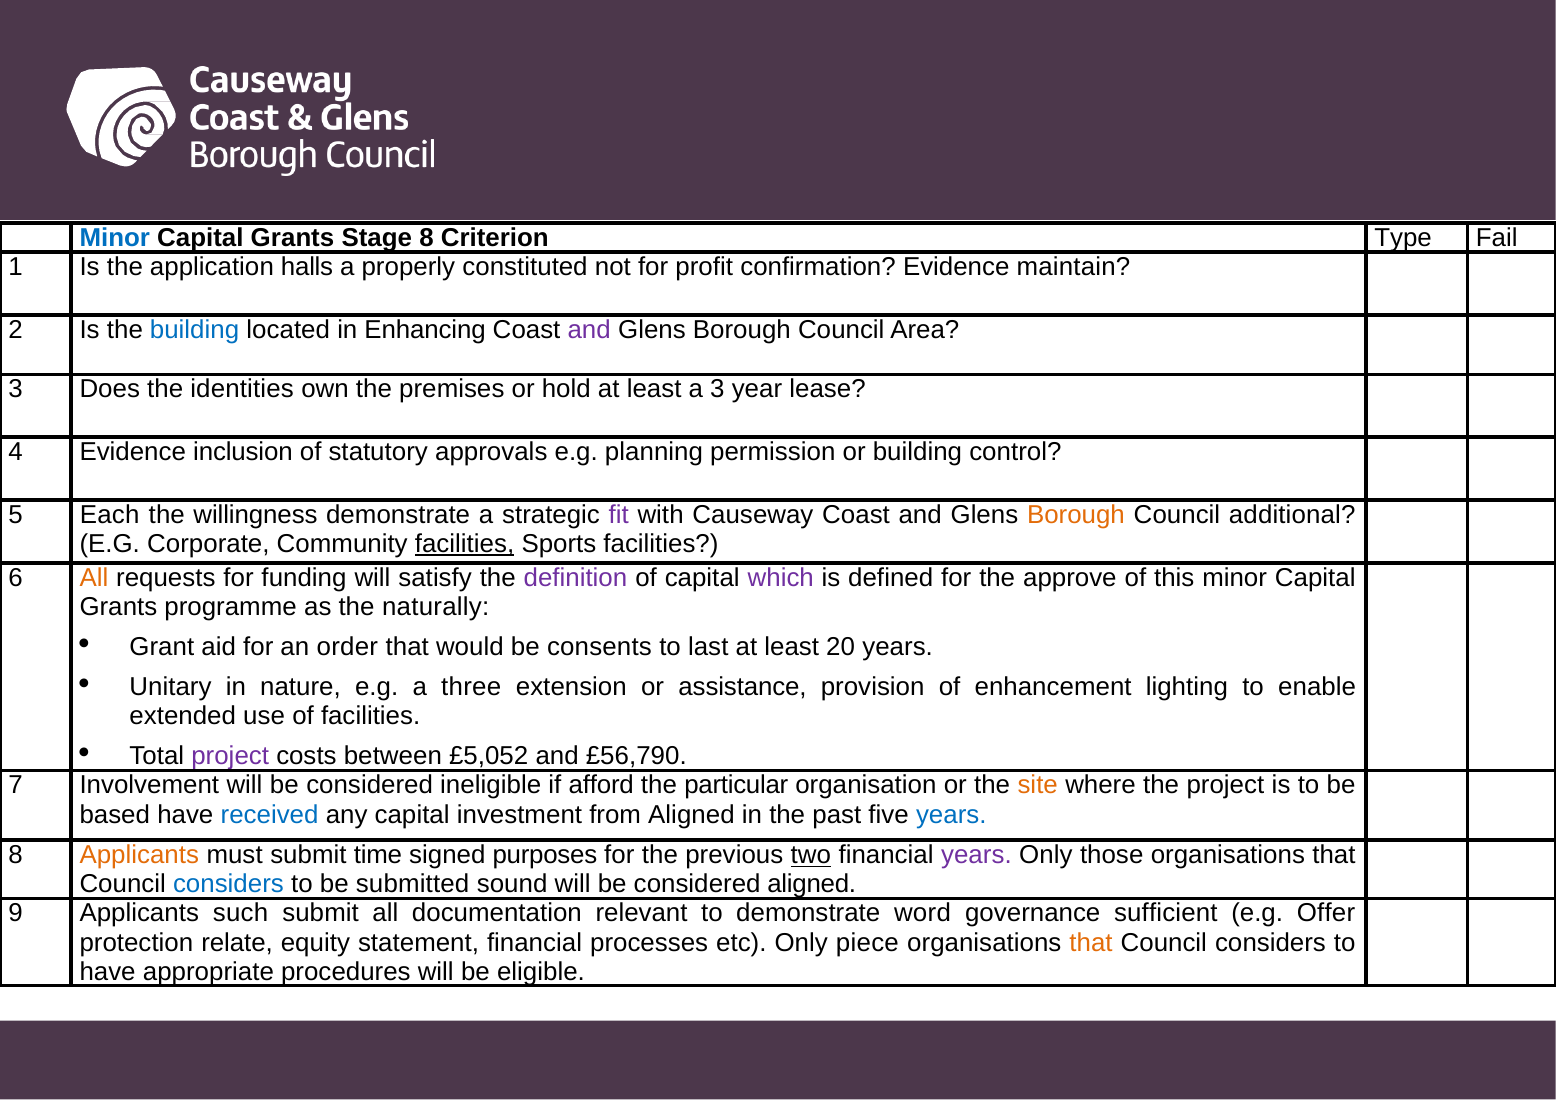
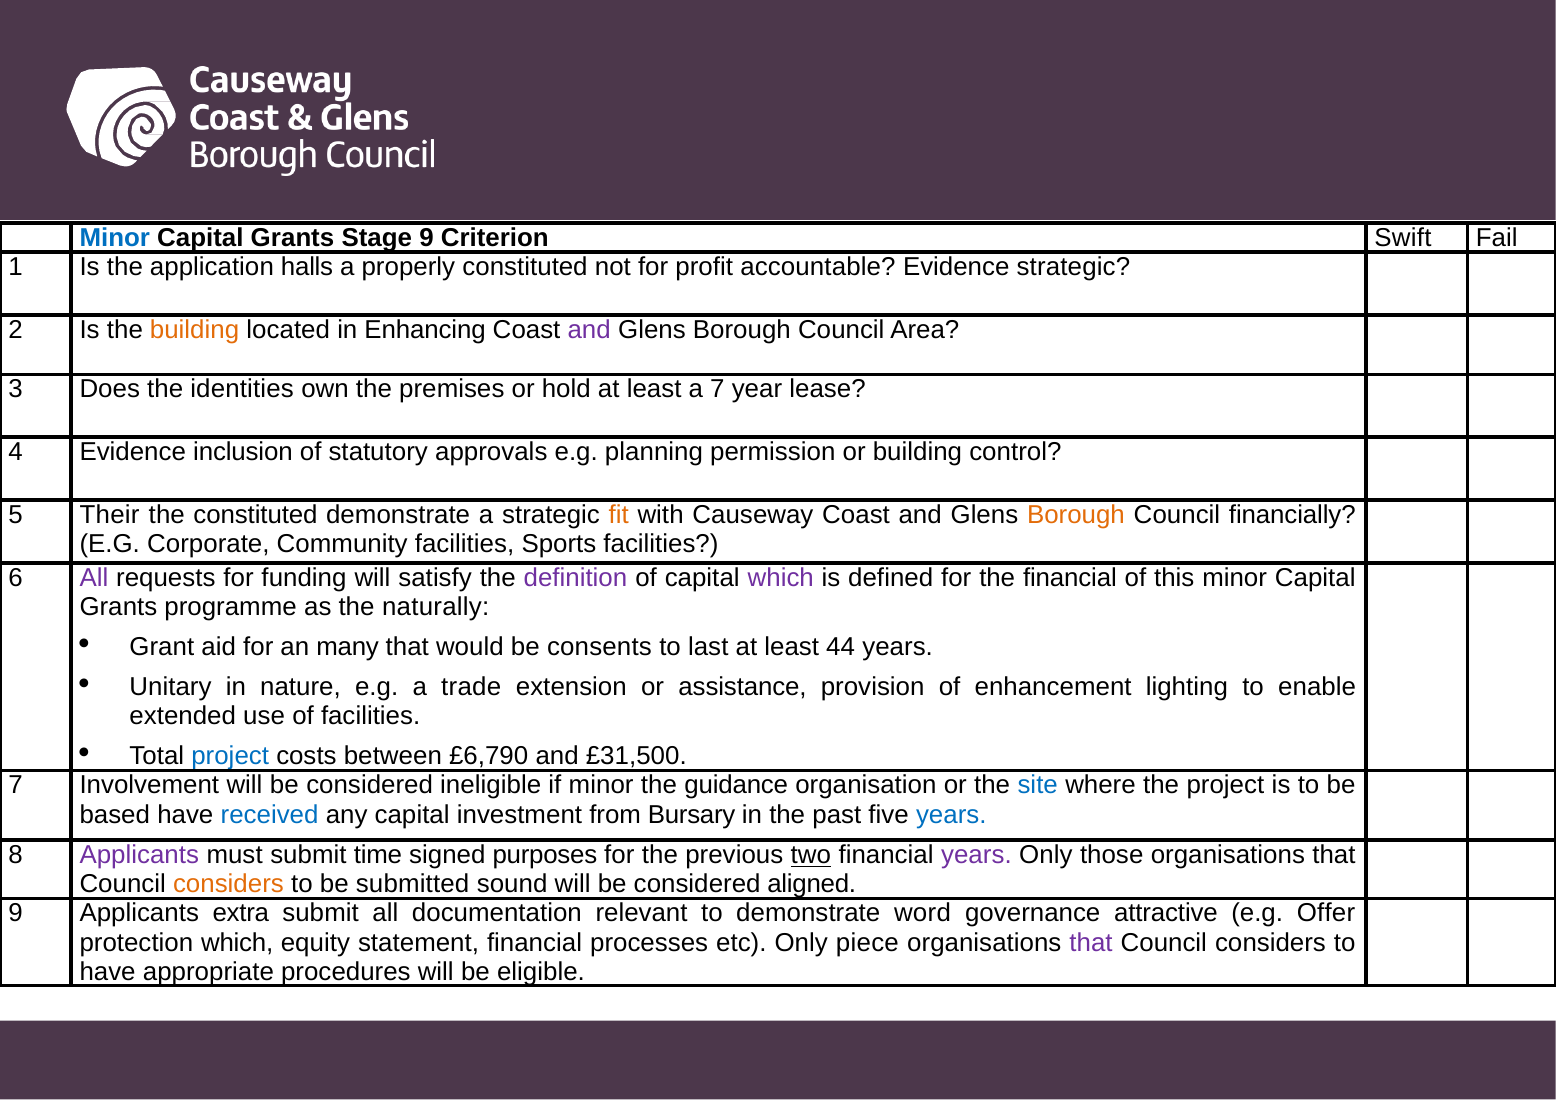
Stage 8: 8 -> 9 (426, 238)
Type: Type -> Swift (1403, 238)
confirmation: confirmation -> accountable (818, 267)
Evidence maintain: maintain -> strategic (1073, 267)
building colour: blue -> orange (195, 330)
a 3: 3 -> 7 (717, 390)
Each: Each -> Their (110, 515)
the willingness: willingness -> constituted (256, 515)
fit colour: purple -> orange (619, 515)
additional: additional -> financially (1292, 515)
facilities underline: present -> none (465, 544)
All colour: orange -> purple (94, 578)
the approve: approve -> financial (1070, 578)
order: order -> many (348, 647)
20: 20 -> 44 (841, 647)
three: three -> trade (471, 687)
project colour: purple -> blue (230, 757)
£5,052: £5,052 -> £6,790 (489, 757)
£56,790: £56,790 -> £31,500 (636, 757)
if afford: afford -> minor (601, 786)
particular: particular -> guidance (736, 786)
site colour: orange -> blue (1038, 786)
from Aligned: Aligned -> Bursary (692, 815)
Applicants colour: orange -> purple (139, 856)
considers colour: blue -> orange (228, 885)
such: such -> extra (241, 914)
sufficient: sufficient -> attractive (1166, 914)
protection relate: relate -> which (237, 943)
that colour: orange -> purple (1091, 943)
